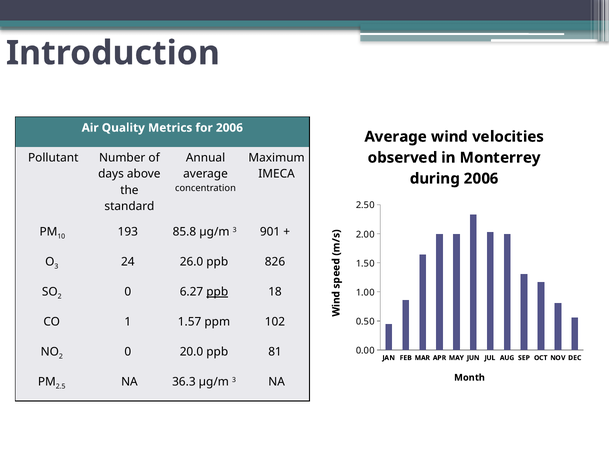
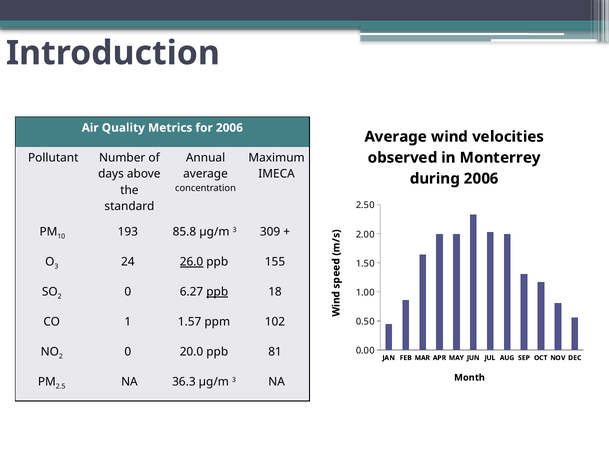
901: 901 -> 309 (270, 232)
26.0 underline: none -> present (192, 262)
826: 826 -> 155 (275, 262)
